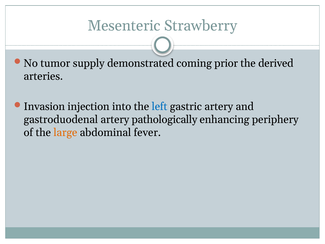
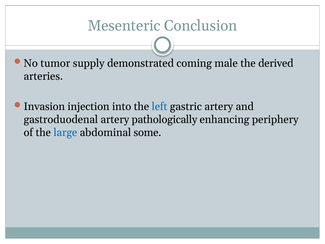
Strawberry: Strawberry -> Conclusion (201, 26)
prior: prior -> male (226, 63)
large colour: orange -> blue (65, 132)
fever: fever -> some (147, 132)
